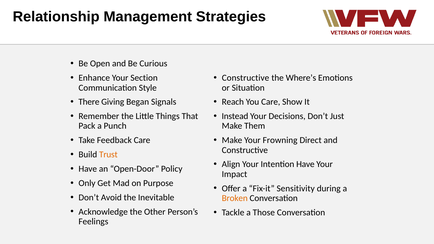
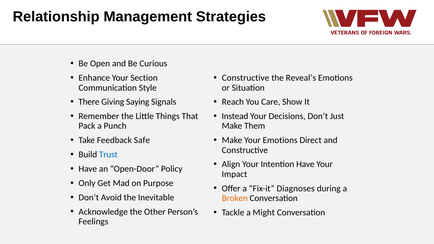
Where’s: Where’s -> Reveal’s (301, 78)
Began: Began -> Saying (138, 102)
Feedback Care: Care -> Safe (142, 140)
Your Frowning: Frowning -> Emotions (280, 140)
Trust colour: orange -> blue (108, 155)
Sensitivity: Sensitivity -> Diagnoses (296, 188)
Those: Those -> Might (264, 213)
